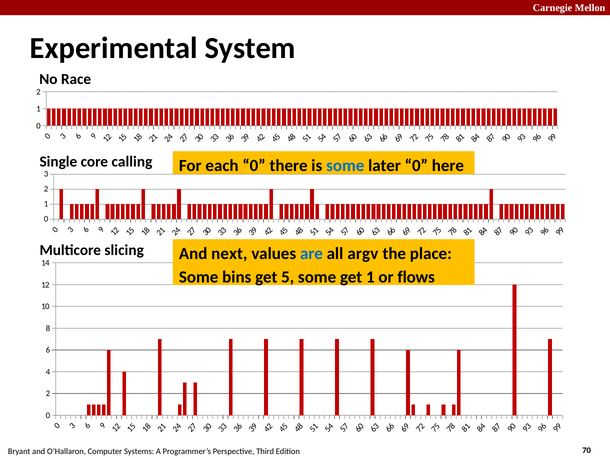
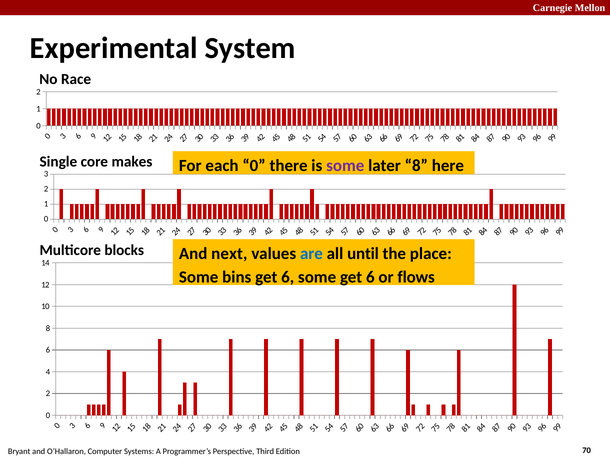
calling: calling -> makes (132, 161)
some colour: blue -> purple (345, 165)
later 0: 0 -> 8 (416, 165)
slicing: slicing -> blocks (124, 250)
argv: argv -> until (363, 253)
bins get 5: 5 -> 6 (288, 277)
some get 1: 1 -> 6 (370, 277)
